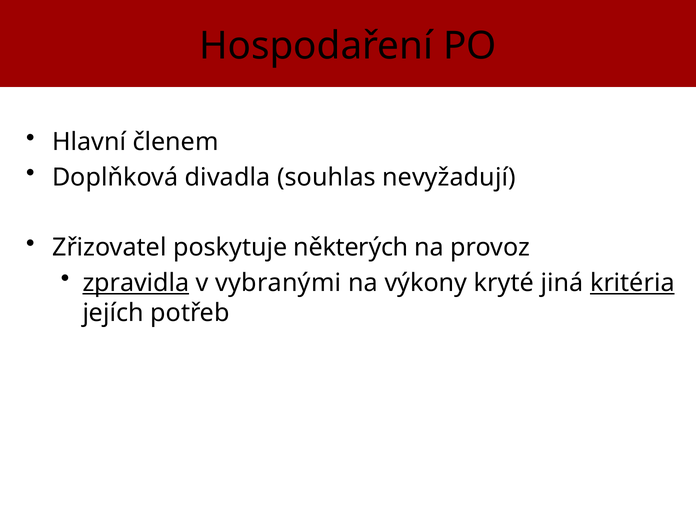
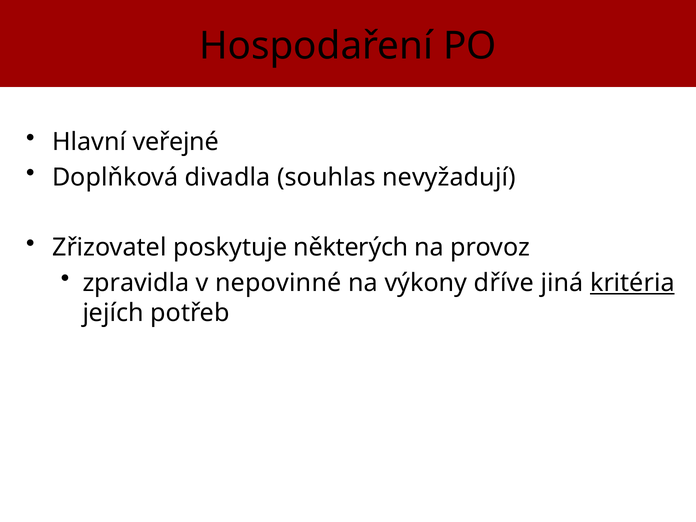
členem: členem -> veřejné (176, 142)
zpravidla underline: present -> none (136, 283)
vybranými: vybranými -> nepovinné (278, 283)
kryté: kryté -> dříve (504, 283)
